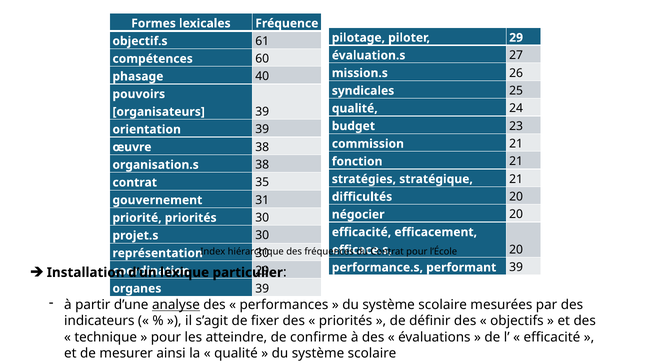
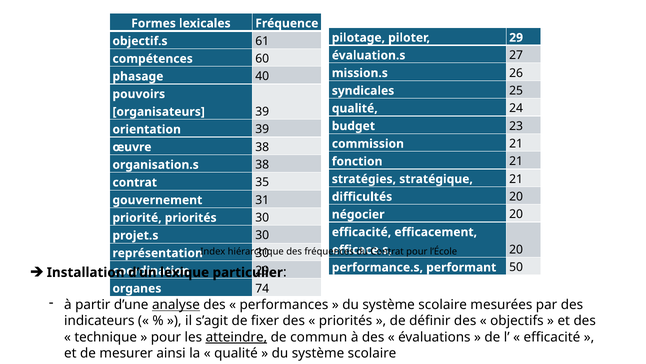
performant 39: 39 -> 50 (516, 267)
organes 39: 39 -> 74 (262, 288)
atteindre underline: none -> present (236, 337)
confirme: confirme -> commun (319, 337)
